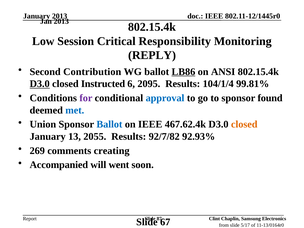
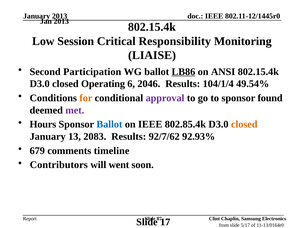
REPLY: REPLY -> LIAISE (152, 55)
Contribution: Contribution -> Participation (92, 72)
D3.0 underline: present -> none (40, 84)
Instructed: Instructed -> Operating (103, 84)
2095: 2095 -> 2046 (149, 84)
99.81%: 99.81% -> 49.54% (253, 84)
for colour: purple -> orange (86, 98)
approval colour: blue -> purple (165, 98)
met colour: blue -> purple (75, 110)
Union: Union -> Hours (43, 124)
467.62.4k: 467.62.4k -> 802.85.4k (185, 124)
2055: 2055 -> 2083 (95, 137)
92/7/82: 92/7/82 -> 92/7/62 (164, 137)
269: 269 -> 679 (37, 151)
creating: creating -> timeline (112, 151)
Accompanied: Accompanied -> Contributors (59, 165)
67: 67 -> 17 (165, 222)
